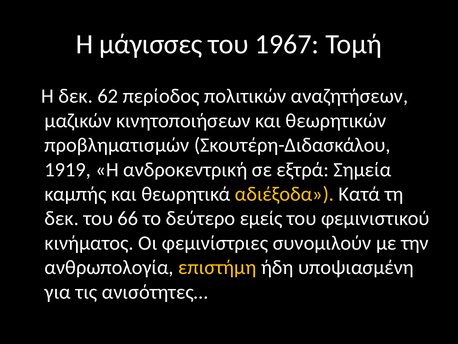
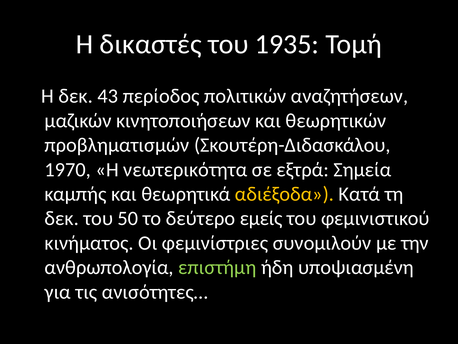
μάγισσες: μάγισσες -> δικαστές (151, 44)
1967: 1967 -> 1935 (287, 44)
62: 62 -> 43 (108, 96)
1919: 1919 -> 1970 (68, 169)
ανδροκεντρική: ανδροκεντρική -> νεωτερικότητα (185, 169)
66: 66 -> 50 (128, 218)
επιστήμη colour: yellow -> light green (217, 267)
